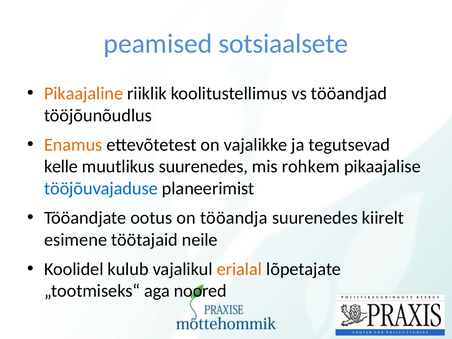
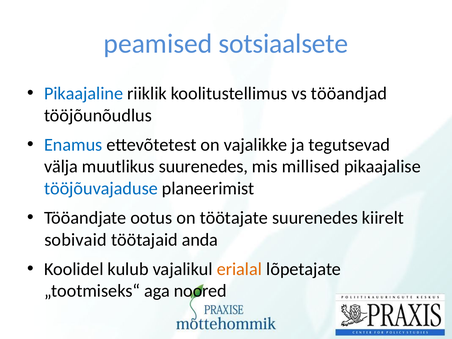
Pikaajaline colour: orange -> blue (84, 94)
Enamus colour: orange -> blue (73, 145)
kelle: kelle -> välja (61, 167)
rohkem: rohkem -> millised (311, 167)
tööandja: tööandja -> töötajate (234, 218)
esimene: esimene -> sobivaid (76, 240)
neile: neile -> anda (200, 240)
